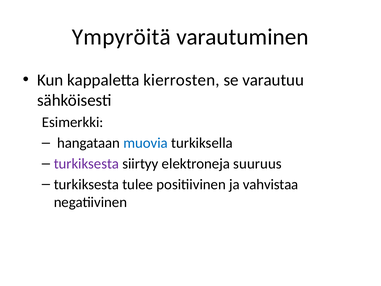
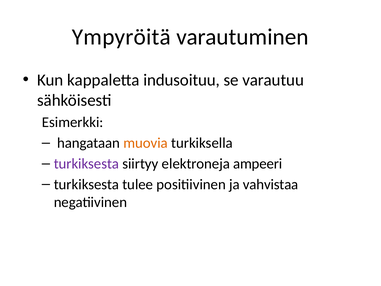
kierrosten: kierrosten -> indusoituu (182, 80)
muovia colour: blue -> orange (146, 143)
suuruus: suuruus -> ampeeri (258, 164)
